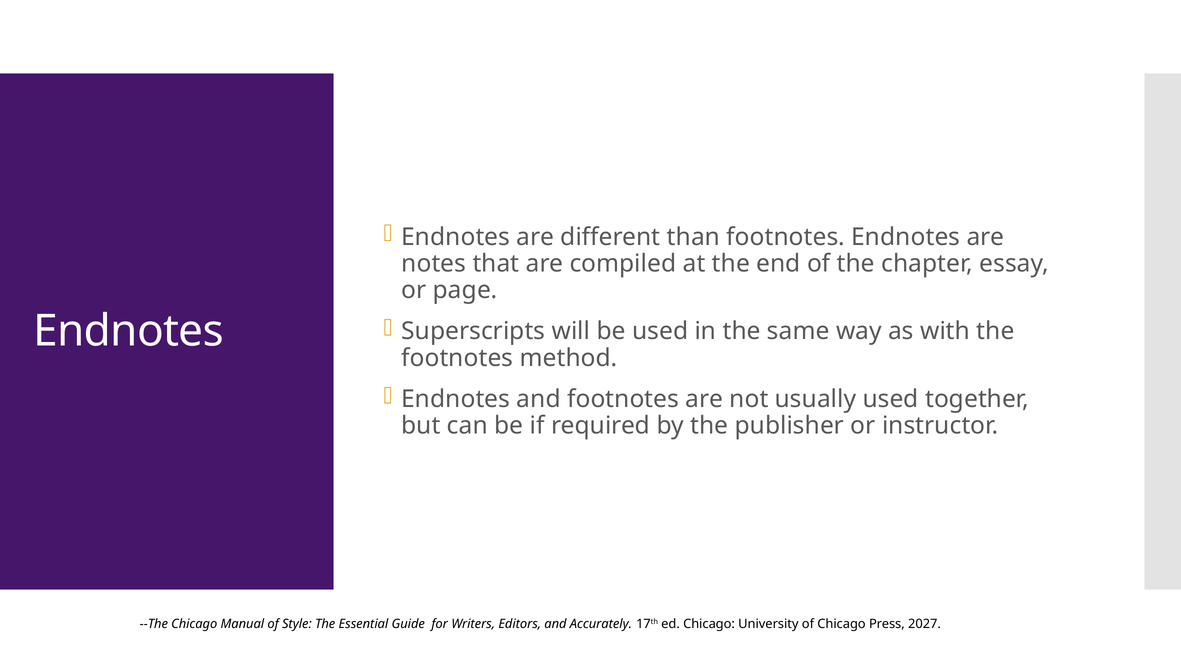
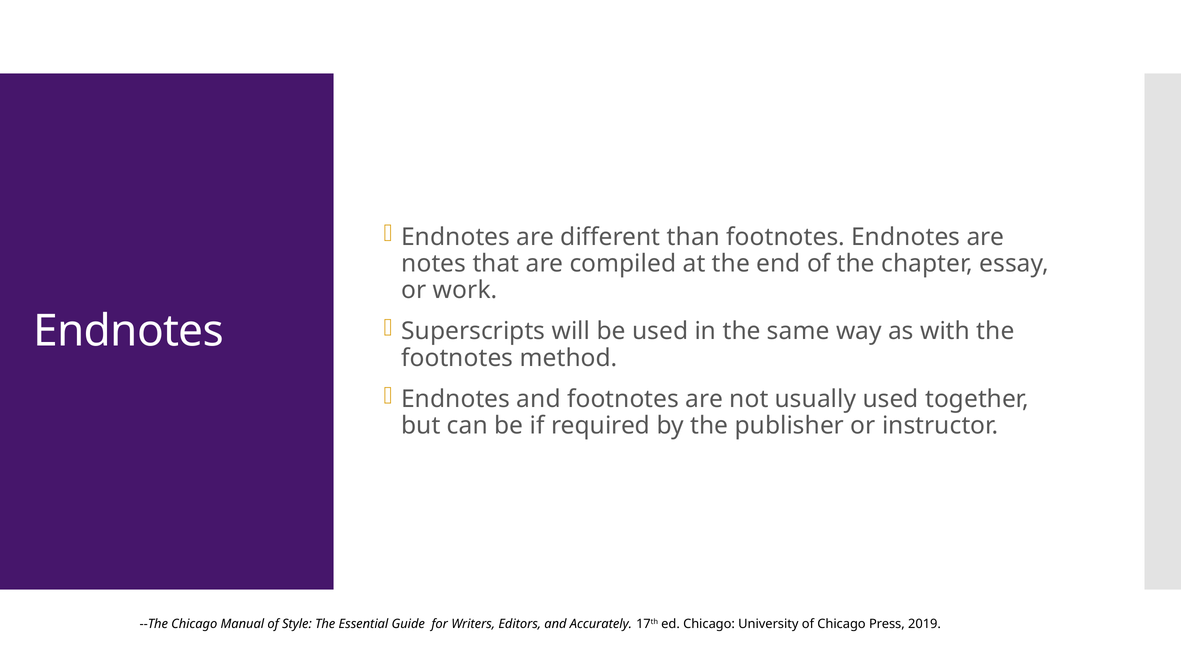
page: page -> work (465, 290)
2027: 2027 -> 2019 (925, 624)
